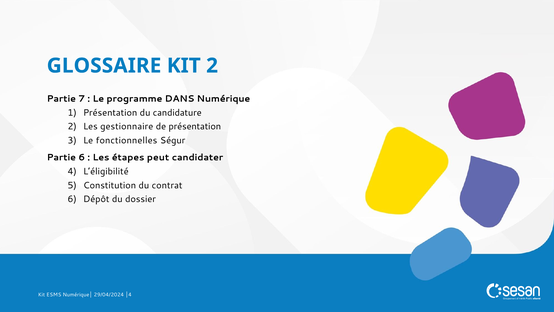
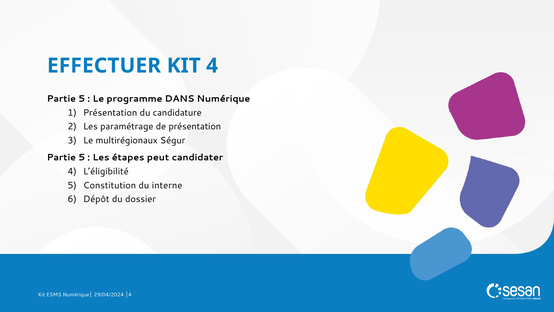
GLOSSAIRE: GLOSSAIRE -> EFFECTUER (104, 66)
KIT 2: 2 -> 4 (212, 66)
7: 7 -> 5 (82, 99)
gestionnaire: gestionnaire -> paramétrage (127, 126)
fonctionnelles: fonctionnelles -> multirégionaux (127, 140)
6: 6 -> 5 (82, 157)
contrat: contrat -> interne (167, 185)
